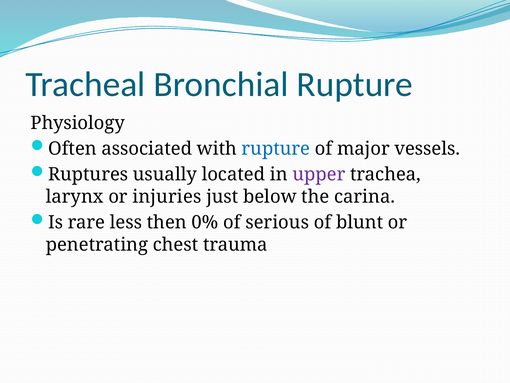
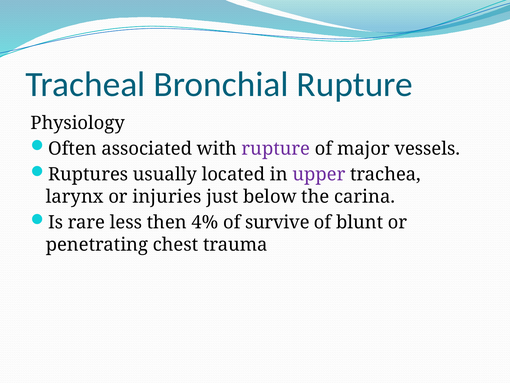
rupture colour: blue -> purple (276, 149)
0%: 0% -> 4% (205, 222)
serious: serious -> survive (277, 222)
